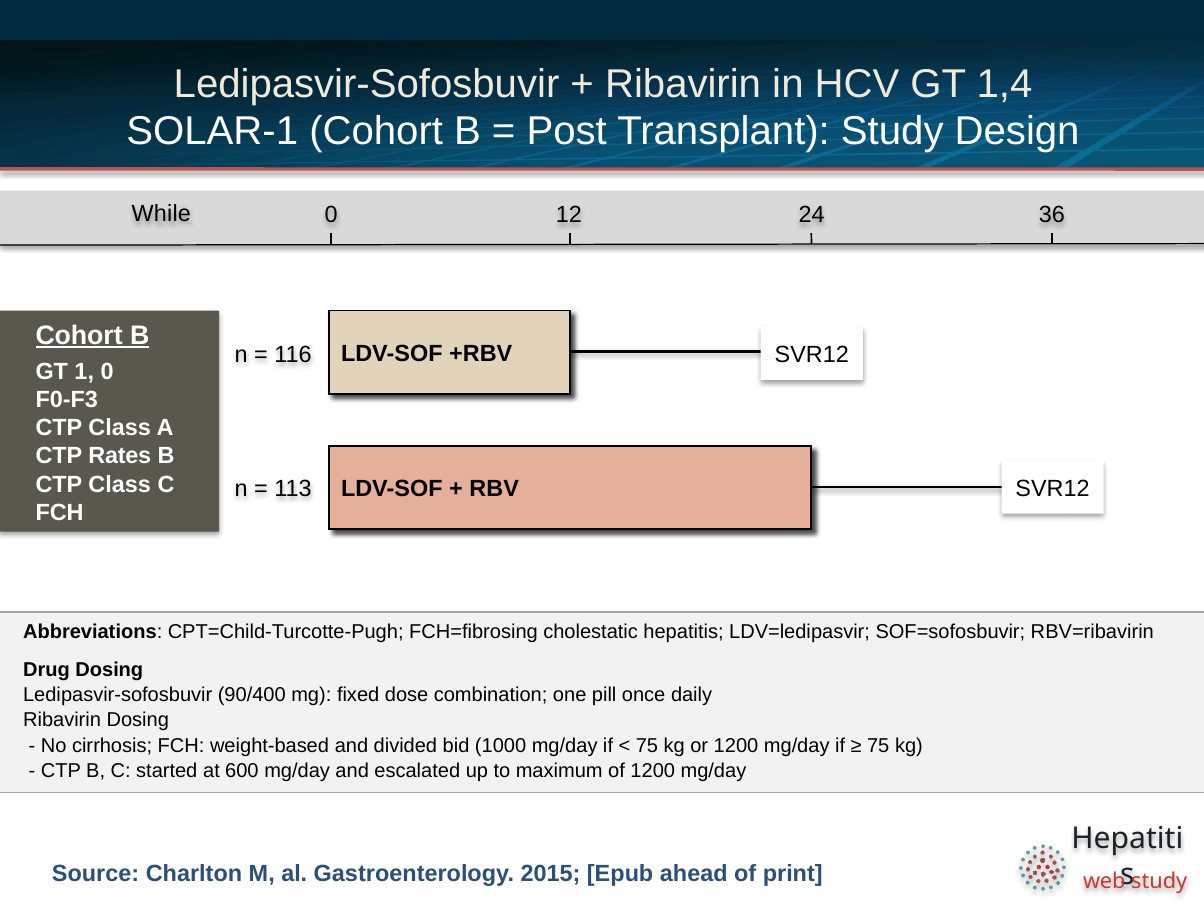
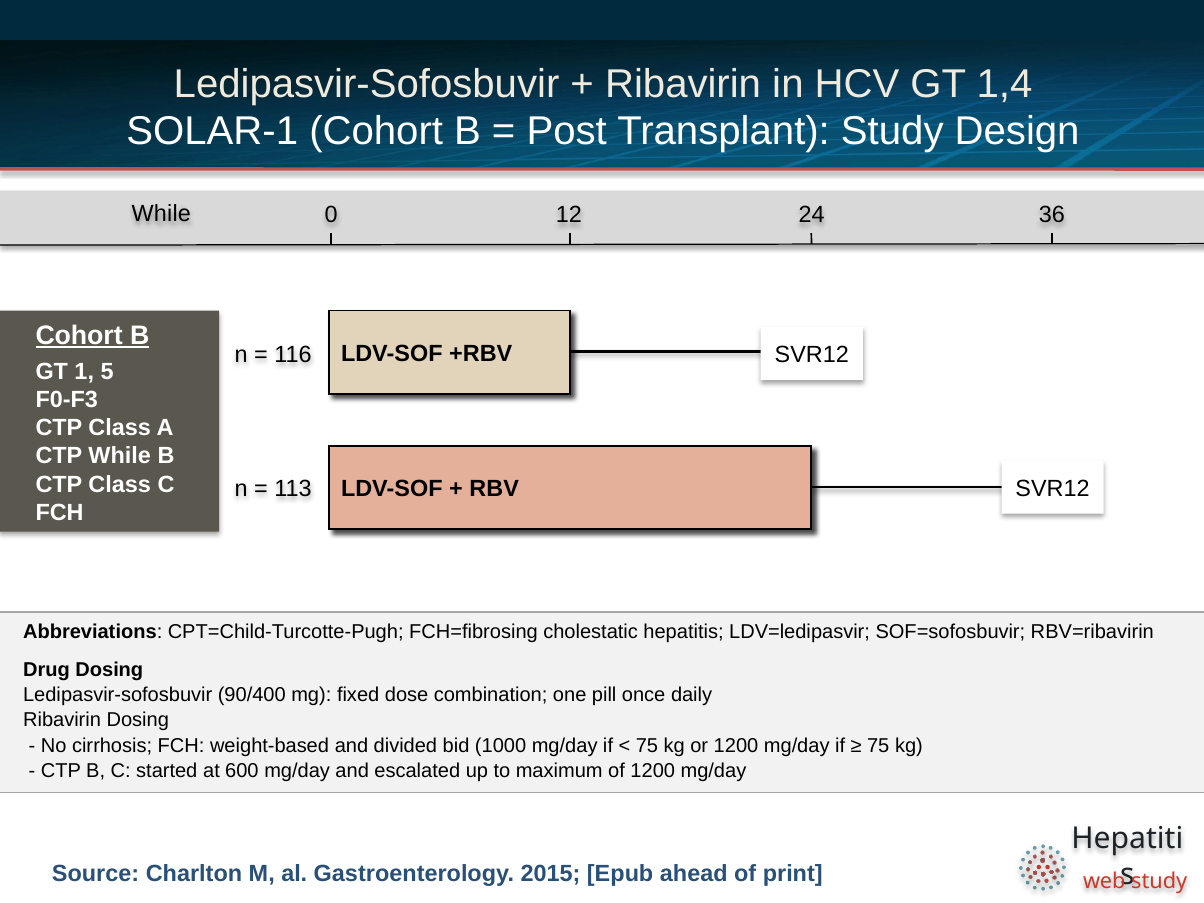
1 0: 0 -> 5 (107, 372)
CTP Rates: Rates -> While (120, 456)
